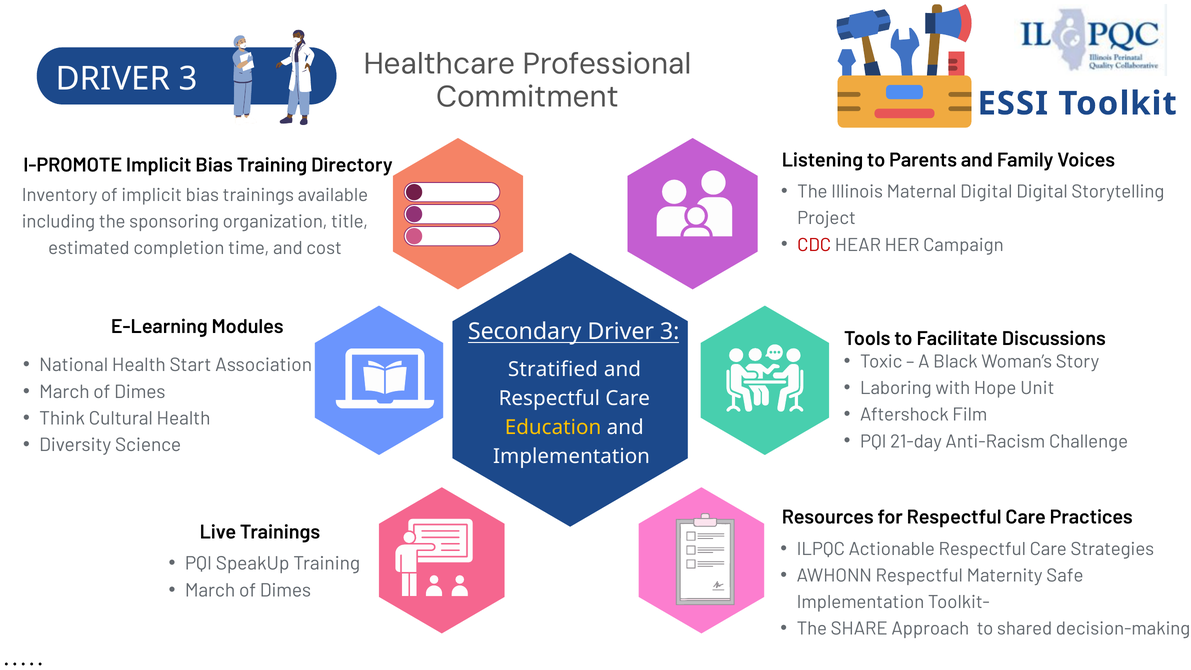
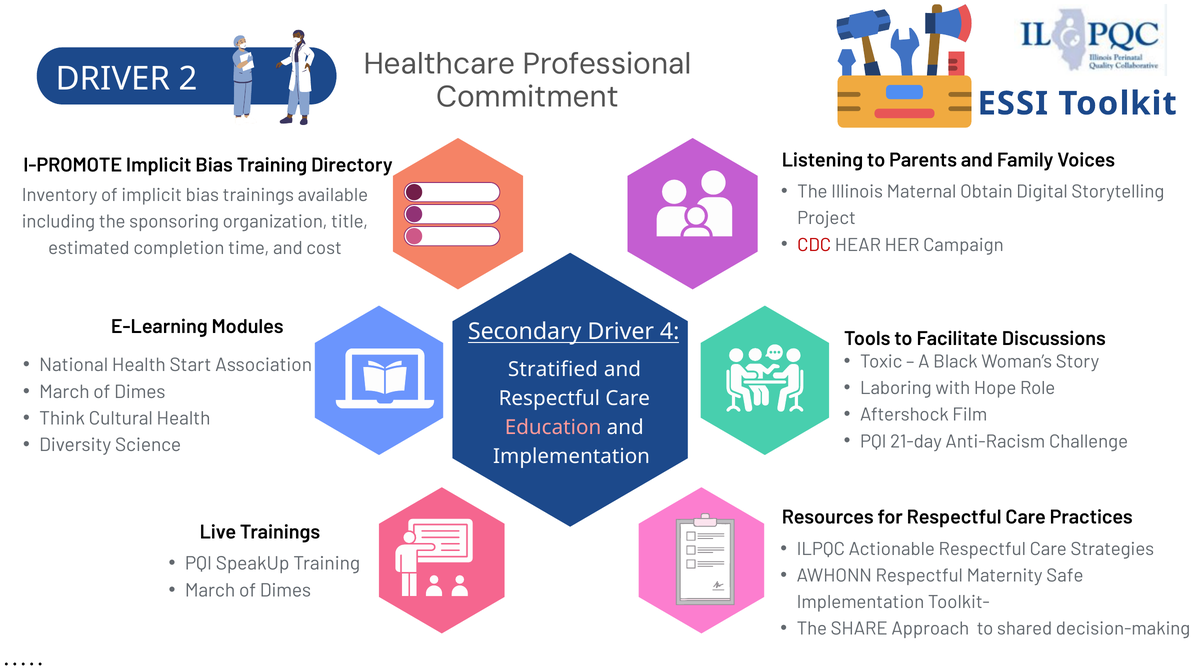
3: 3 -> 2 (188, 79)
Maternal Digital: Digital -> Obtain (986, 192)
Secondary Driver 3: 3 -> 4 (670, 332)
Unit: Unit -> Role (1038, 388)
Education colour: yellow -> pink (553, 427)
